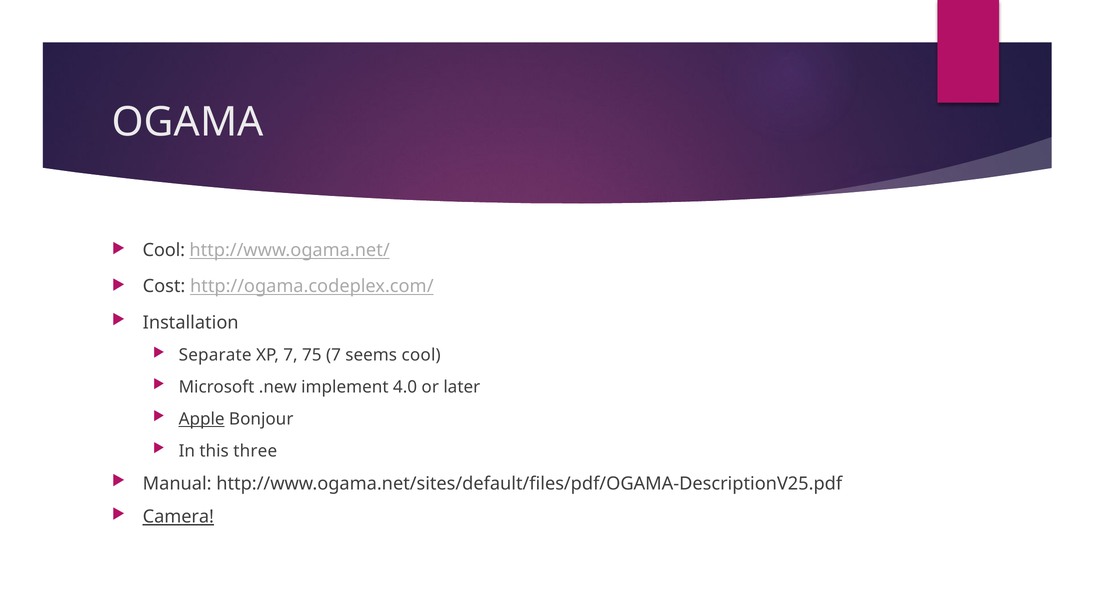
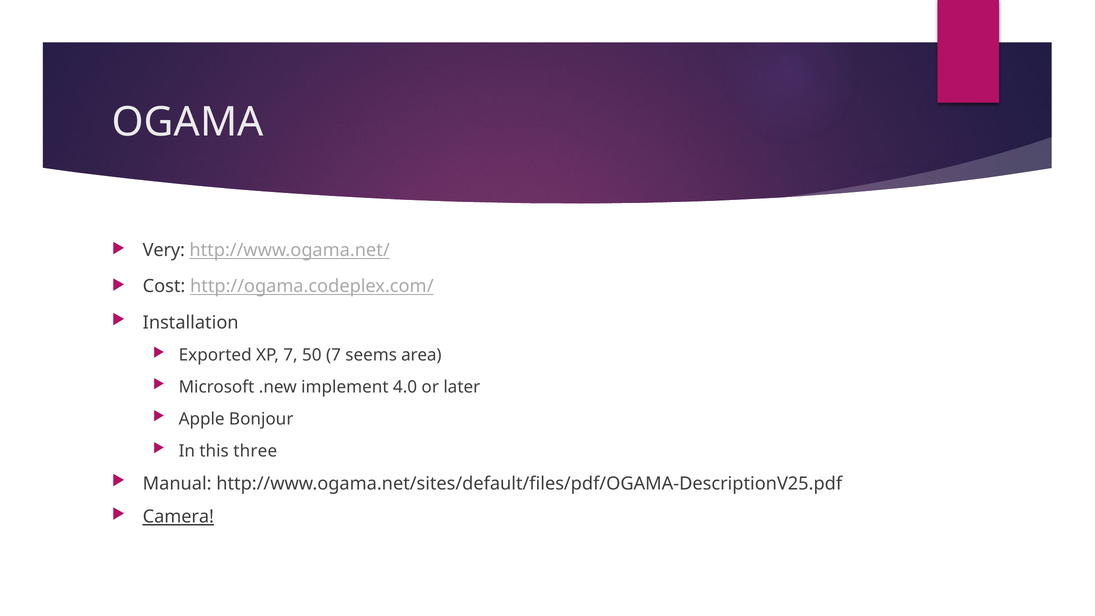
Cool: Cool -> Very (164, 250)
Separate: Separate -> Exported (215, 355)
75: 75 -> 50 (312, 355)
seems cool: cool -> area (421, 355)
Apple underline: present -> none (202, 419)
